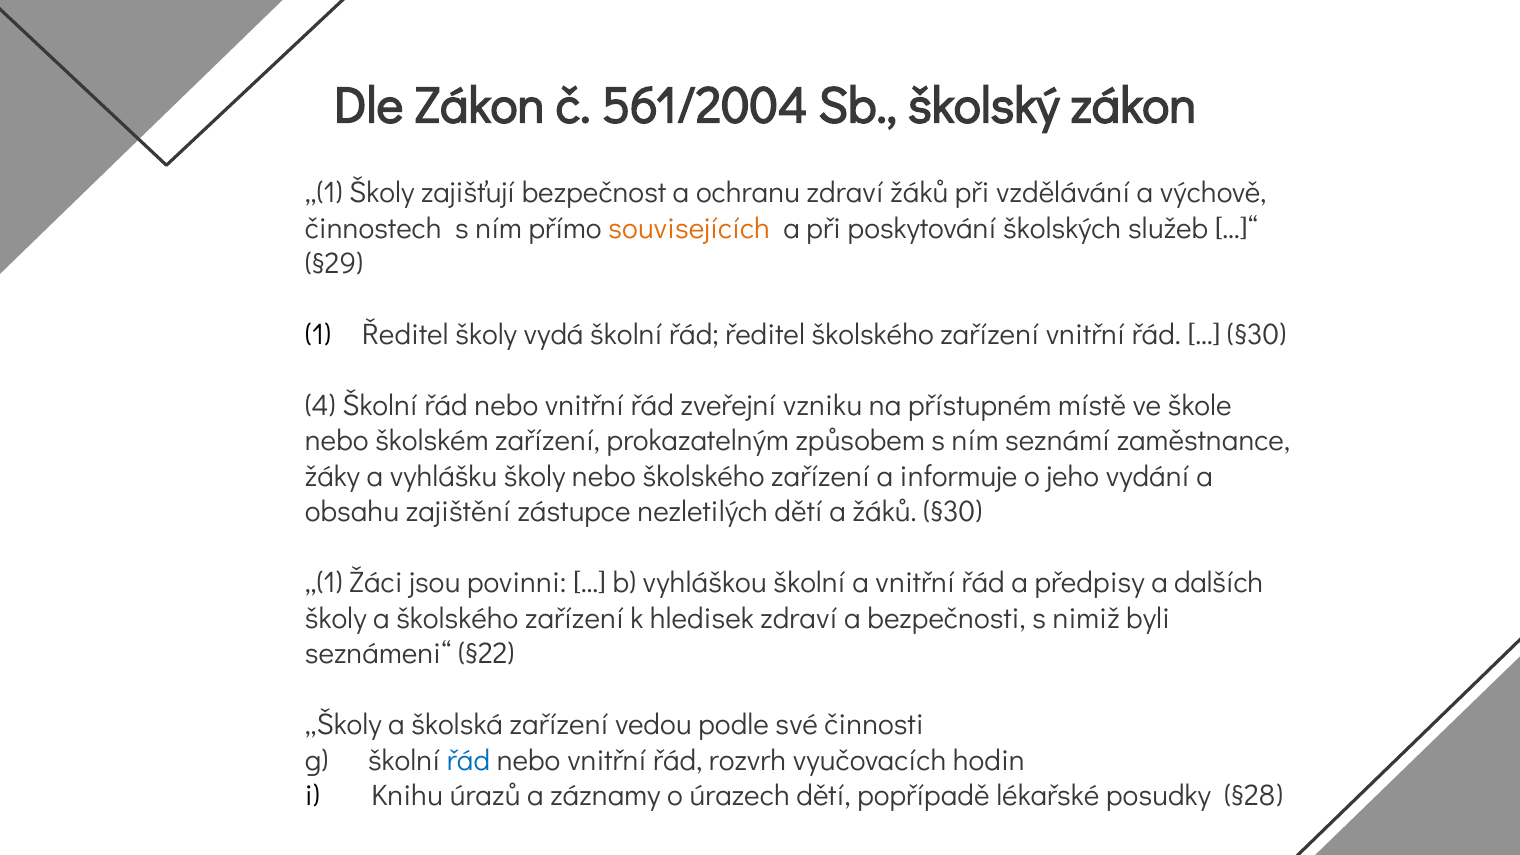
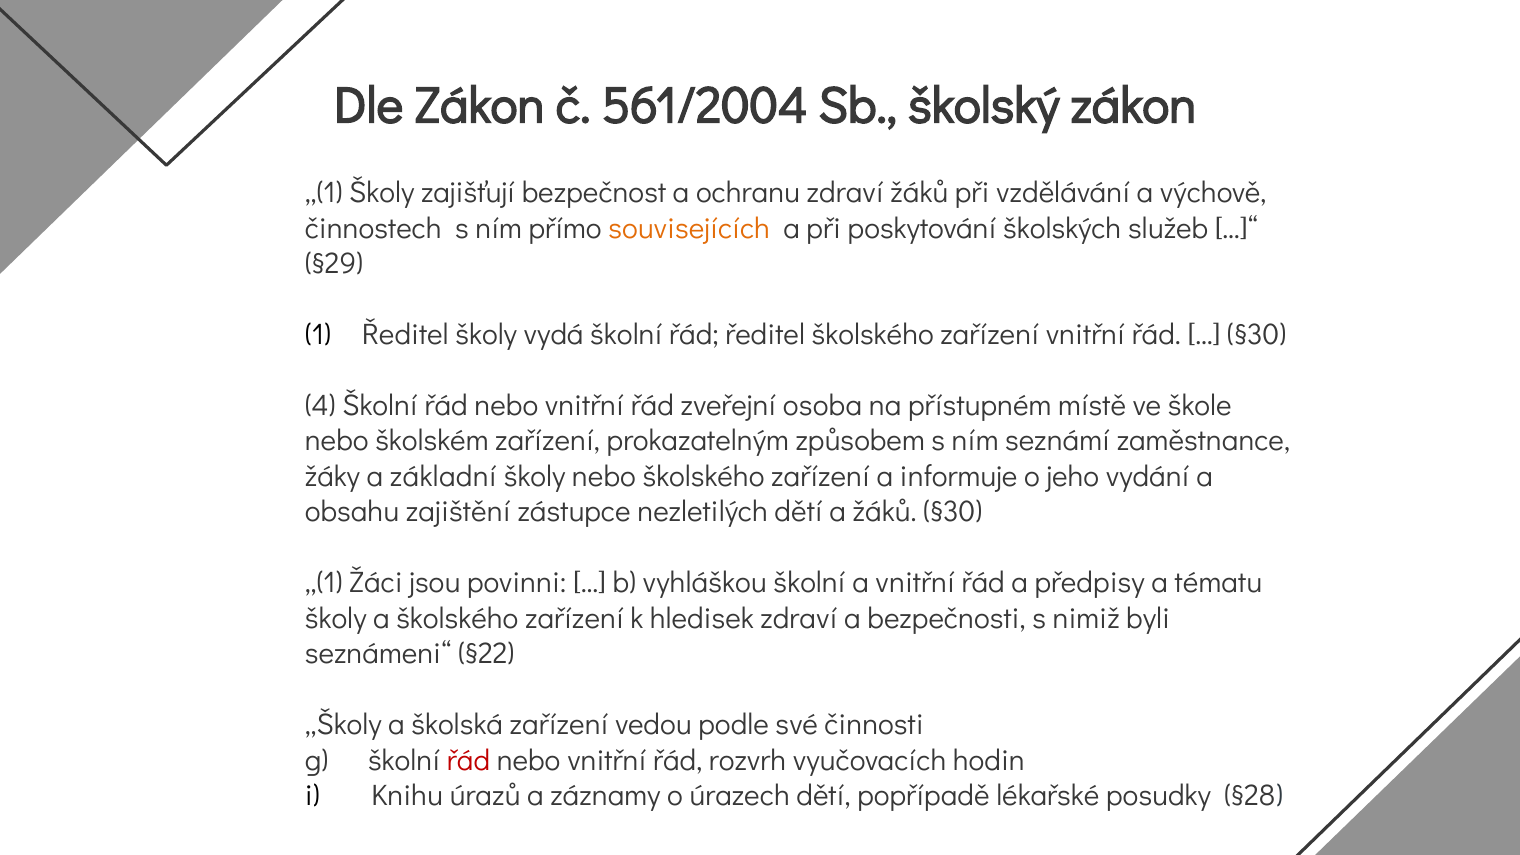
vzniku: vzniku -> osoba (823, 406)
vyhlášku: vyhlášku -> základní (443, 477)
dalších: dalších -> tématu (1218, 583)
řád colour: blue -> red (469, 761)
